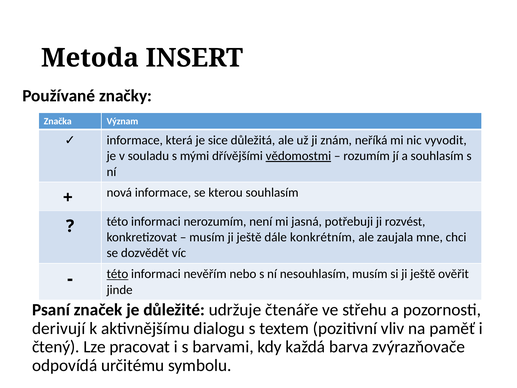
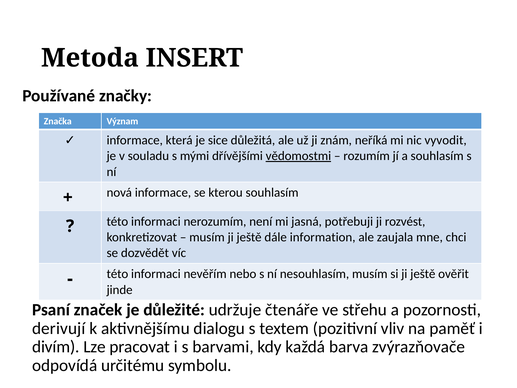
konkrétním: konkrétním -> information (323, 237)
této underline: present -> none (117, 274)
čtený: čtený -> divím (56, 347)
